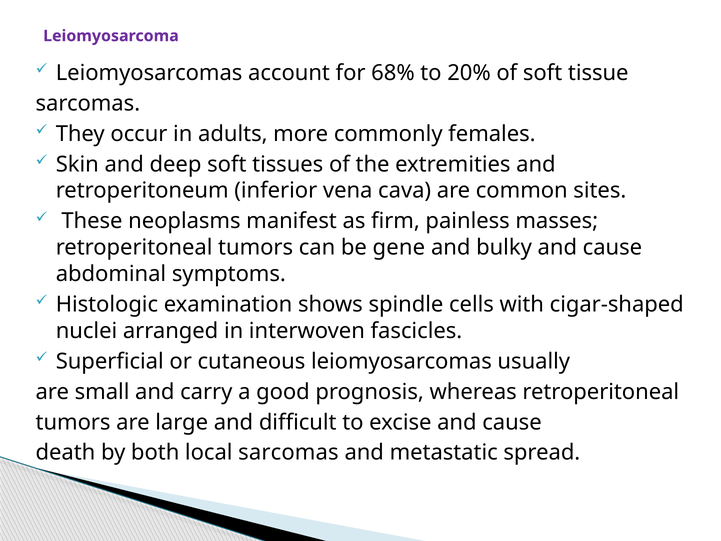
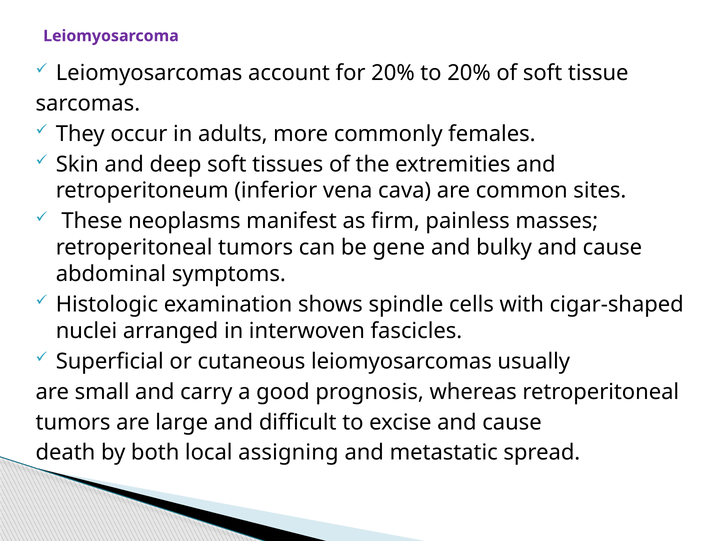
for 68%: 68% -> 20% (393, 73)
local sarcomas: sarcomas -> assigning (288, 452)
